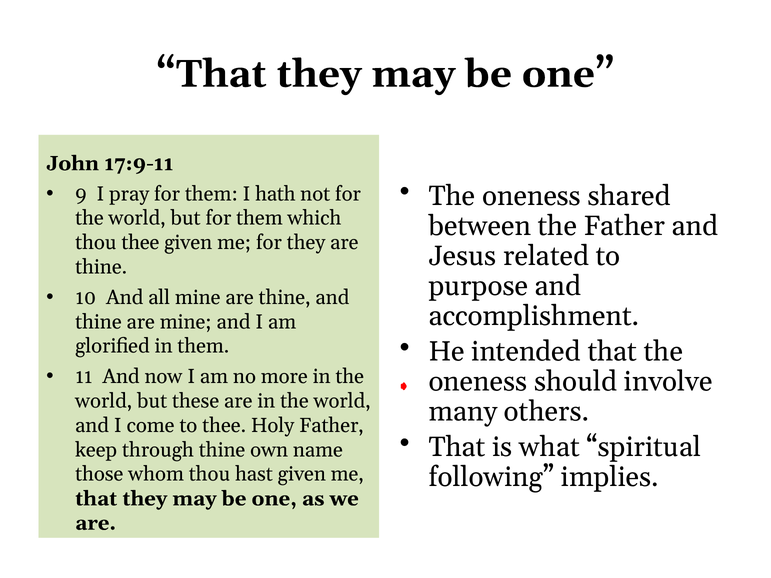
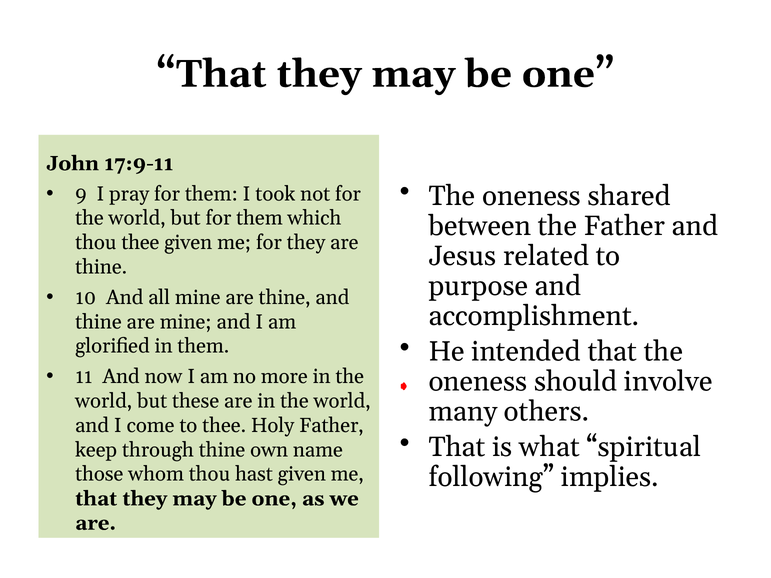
hath: hath -> took (275, 194)
